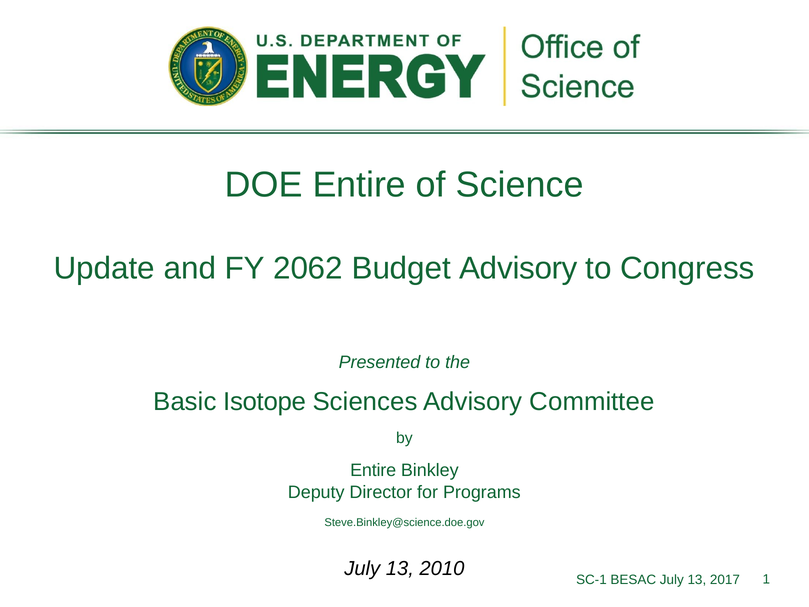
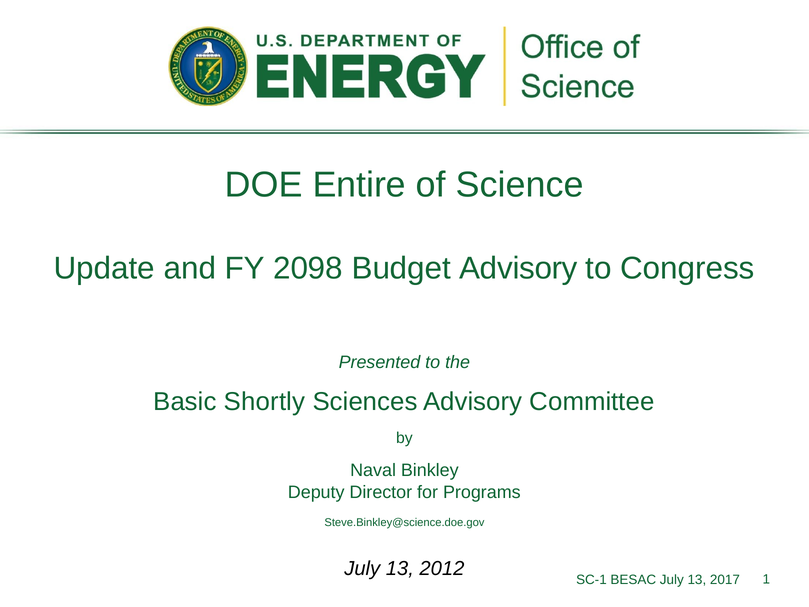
2062: 2062 -> 2098 (308, 268)
Isotope: Isotope -> Shortly (264, 401)
Entire: Entire -> Naval (373, 470)
2010: 2010 -> 2012 (442, 568)
